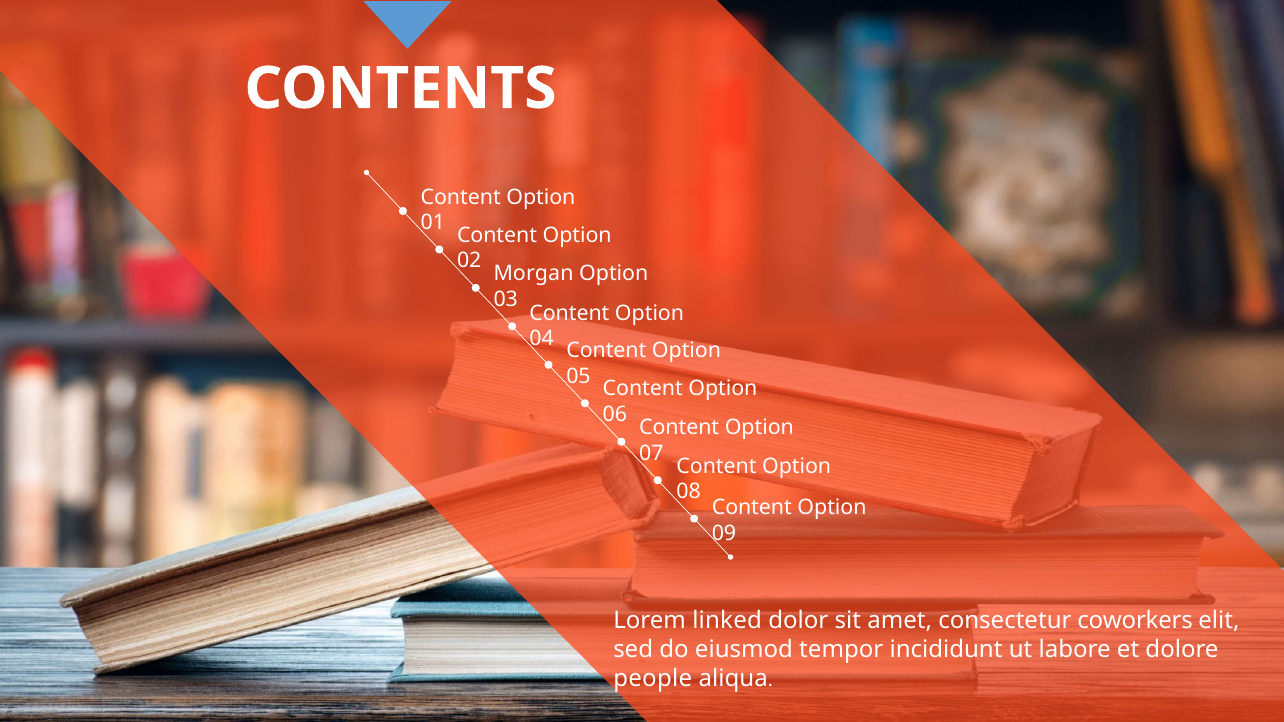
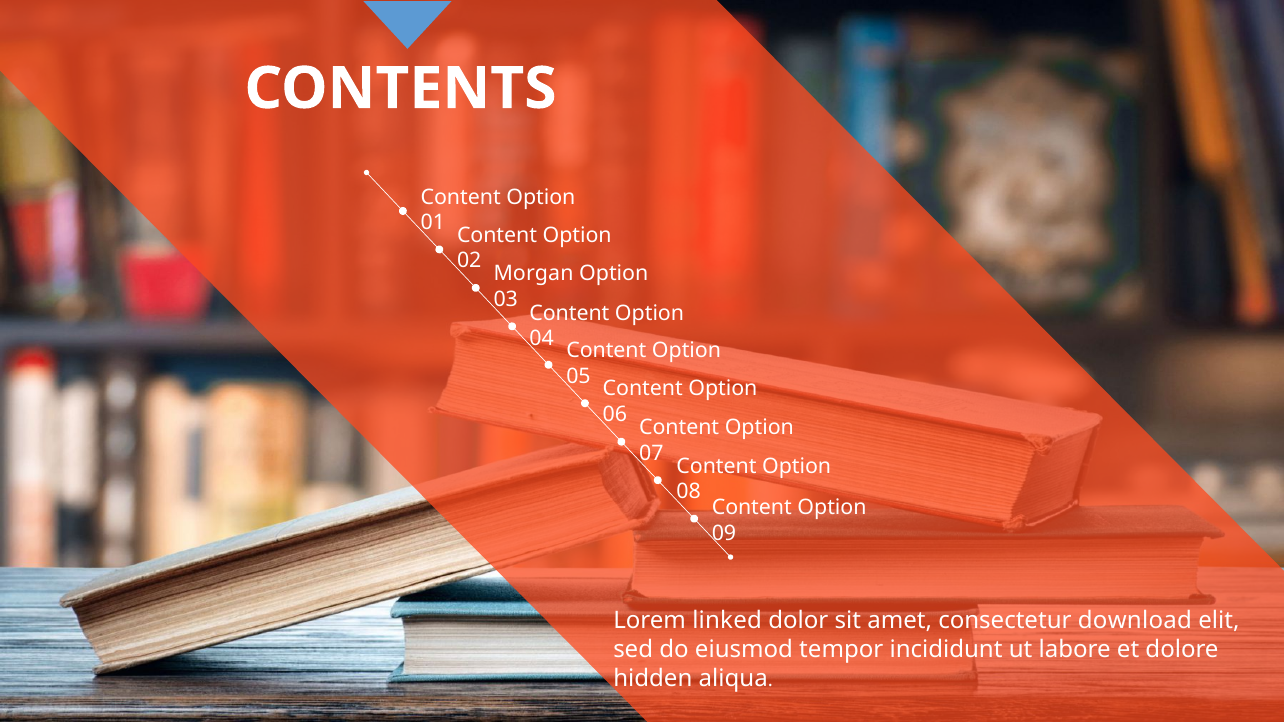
coworkers: coworkers -> download (1135, 621)
people: people -> hidden (653, 679)
